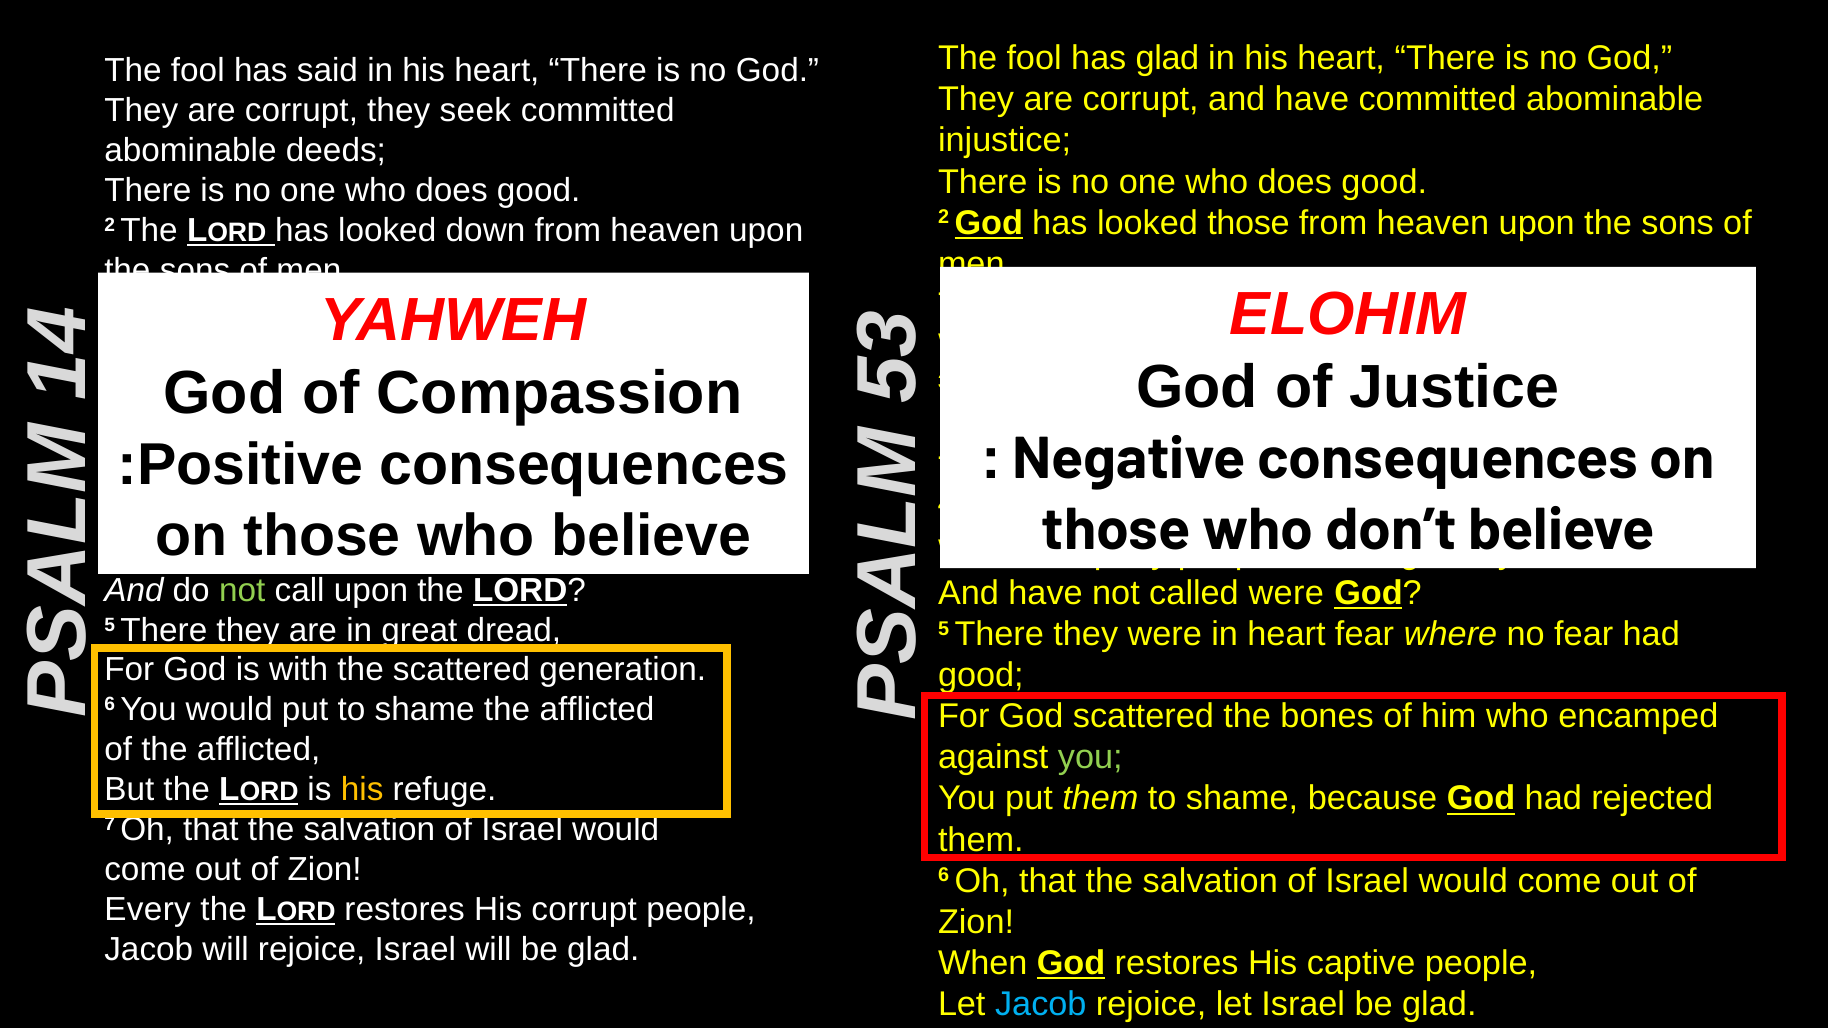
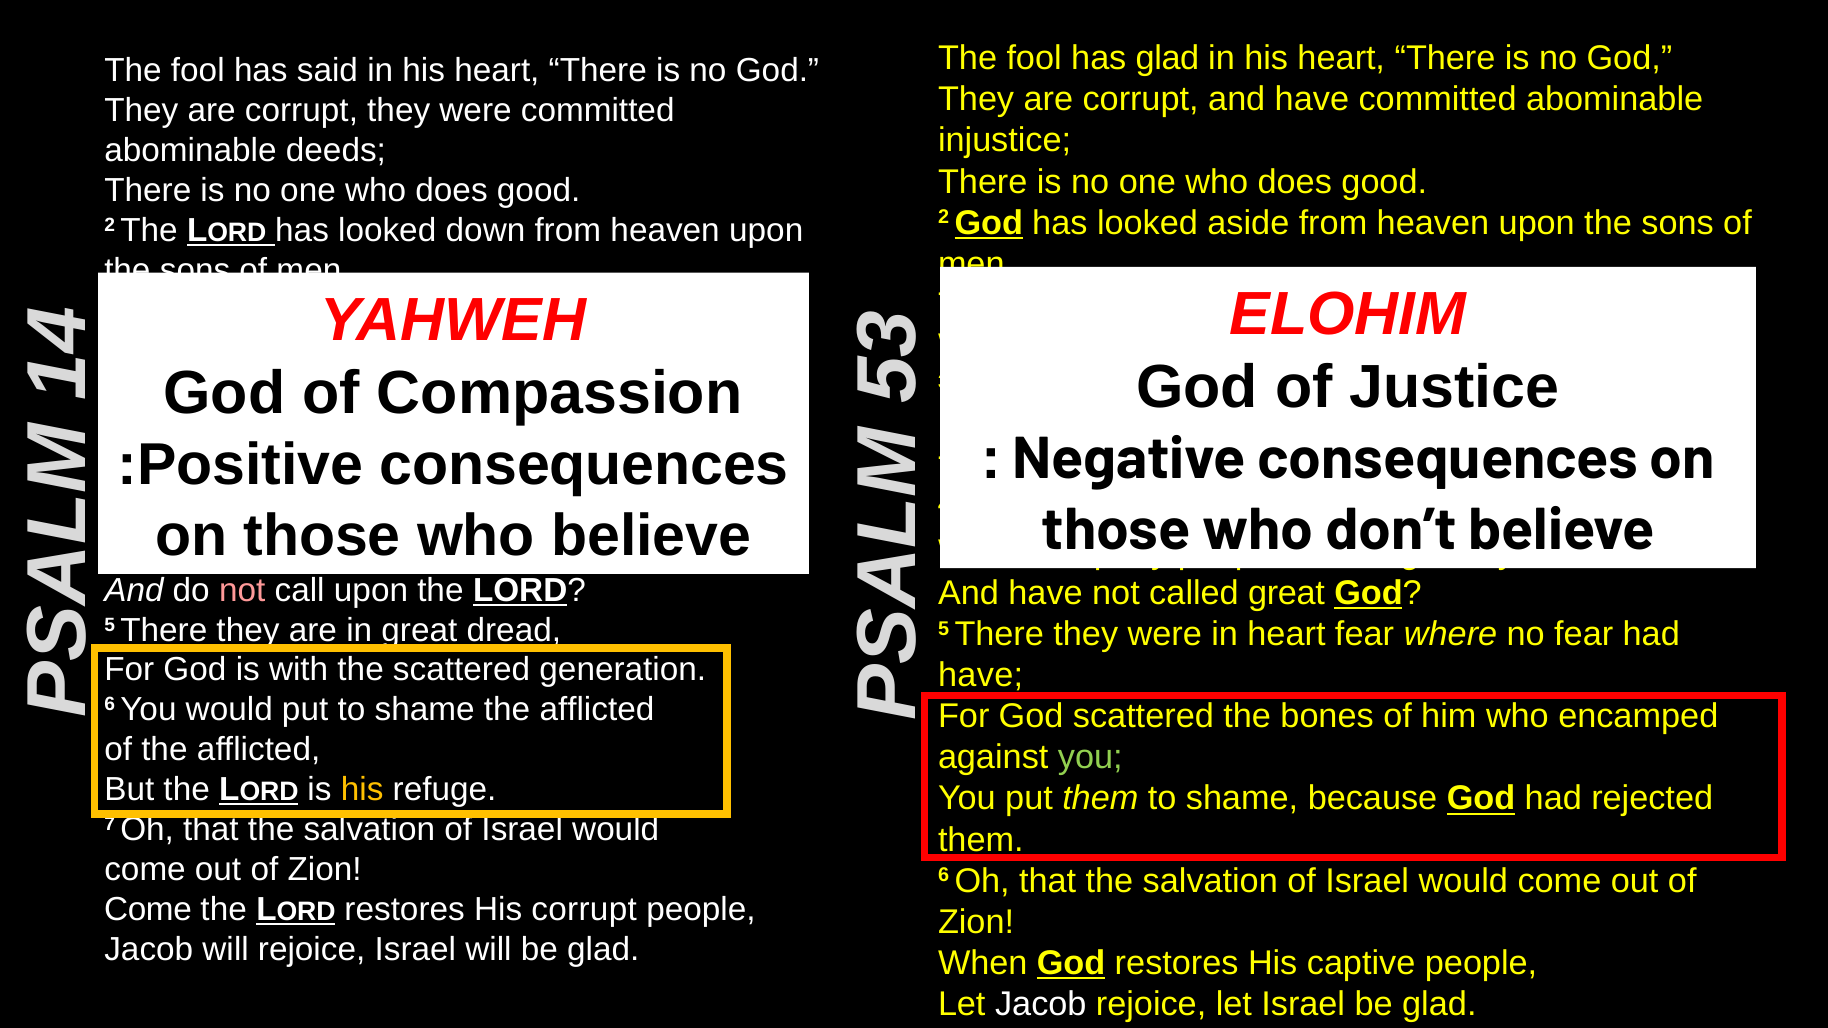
corrupt they seek: seek -> were (476, 111)
looked those: those -> aside (1248, 223)
not colour: light green -> pink (242, 590)
called were: were -> great (1287, 593)
good: good -> have (981, 675)
Every: Every -> Come (148, 910)
Jacob colour: light blue -> white (1041, 1004)
